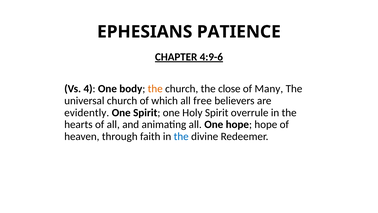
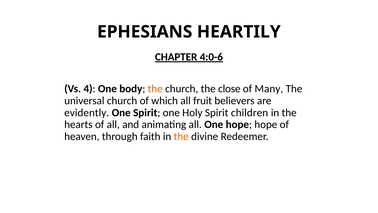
PATIENCE: PATIENCE -> HEARTILY (239, 32)
4:9-6: 4:9-6 -> 4:0-6 (211, 57)
free: free -> fruit (203, 101)
overrule: overrule -> children (250, 112)
the colour: blue -> orange (181, 136)
